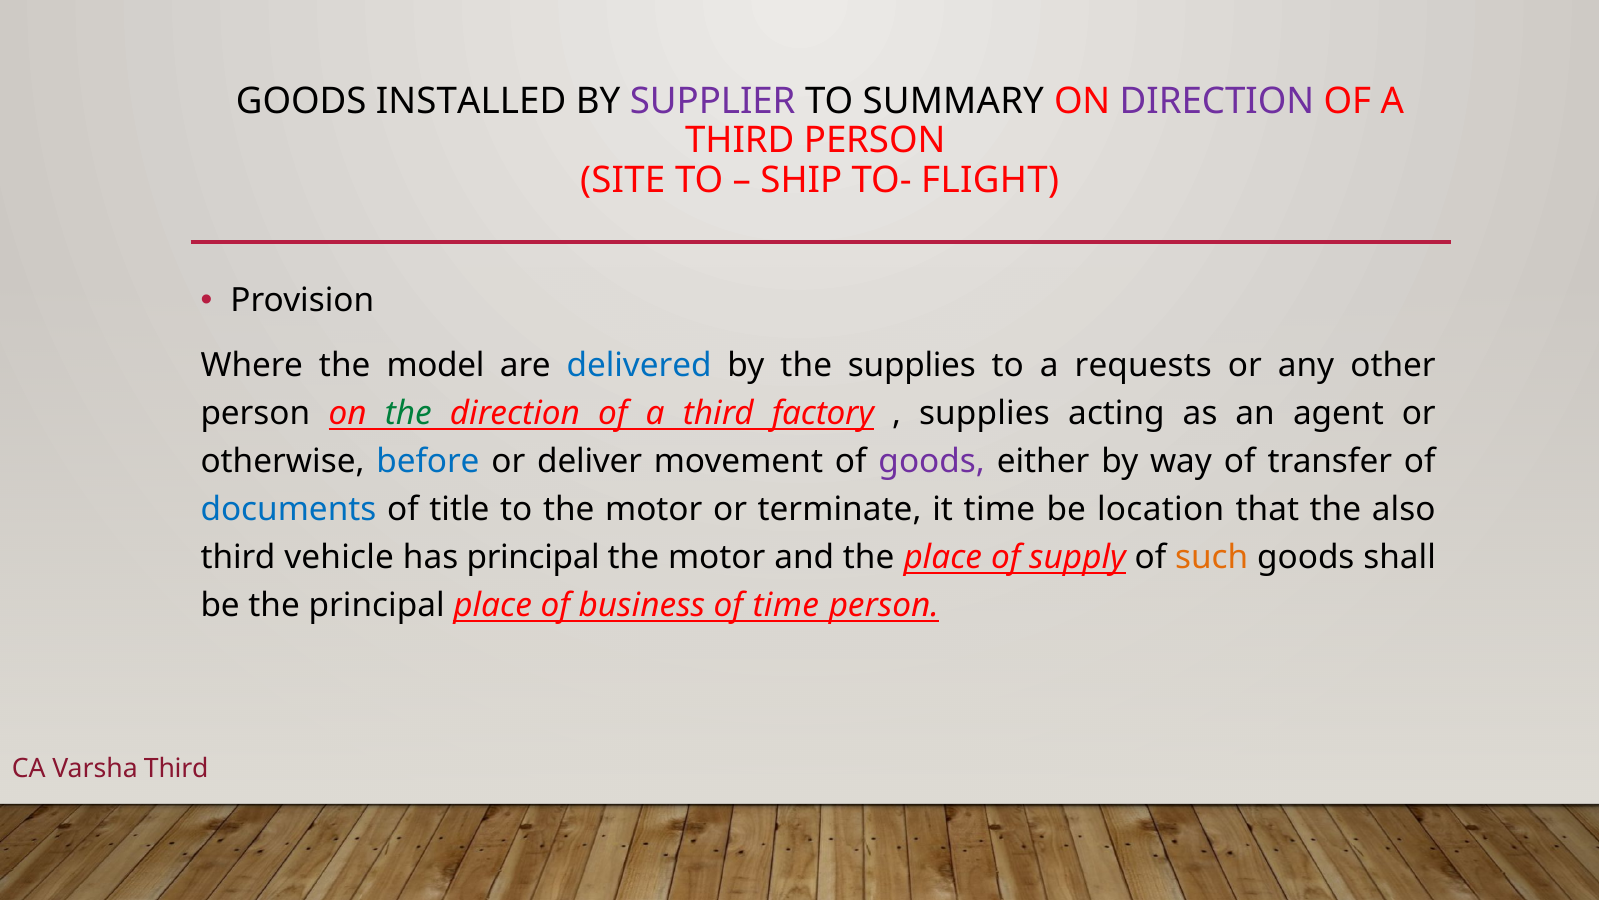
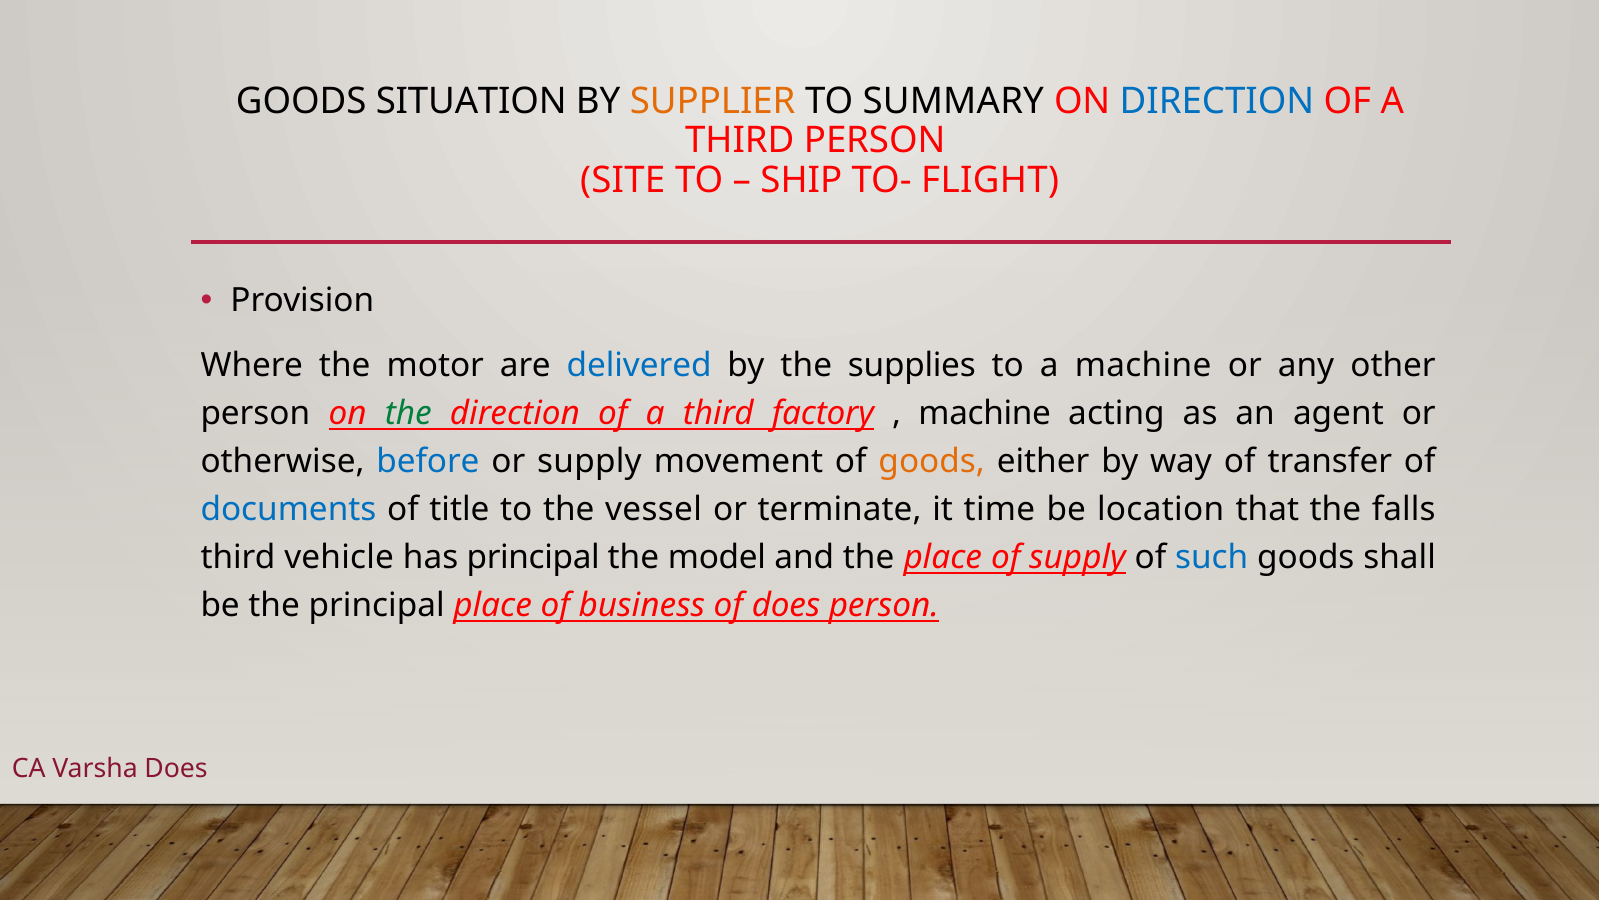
INSTALLED: INSTALLED -> SITUATION (471, 101)
SUPPLIER colour: purple -> orange (713, 101)
DIRECTION colour: purple -> blue (1217, 101)
model: model -> motor (435, 365)
a requests: requests -> machine (1143, 365)
supplies: supplies -> machine (985, 413)
or deliver: deliver -> supply (589, 461)
goods colour: purple -> orange (932, 461)
to the motor: motor -> vessel (654, 509)
also: also -> falls (1404, 509)
motor: motor -> model (717, 557)
such colour: orange -> blue (1212, 557)
of time: time -> does (786, 605)
Varsha Third: Third -> Does (176, 769)
